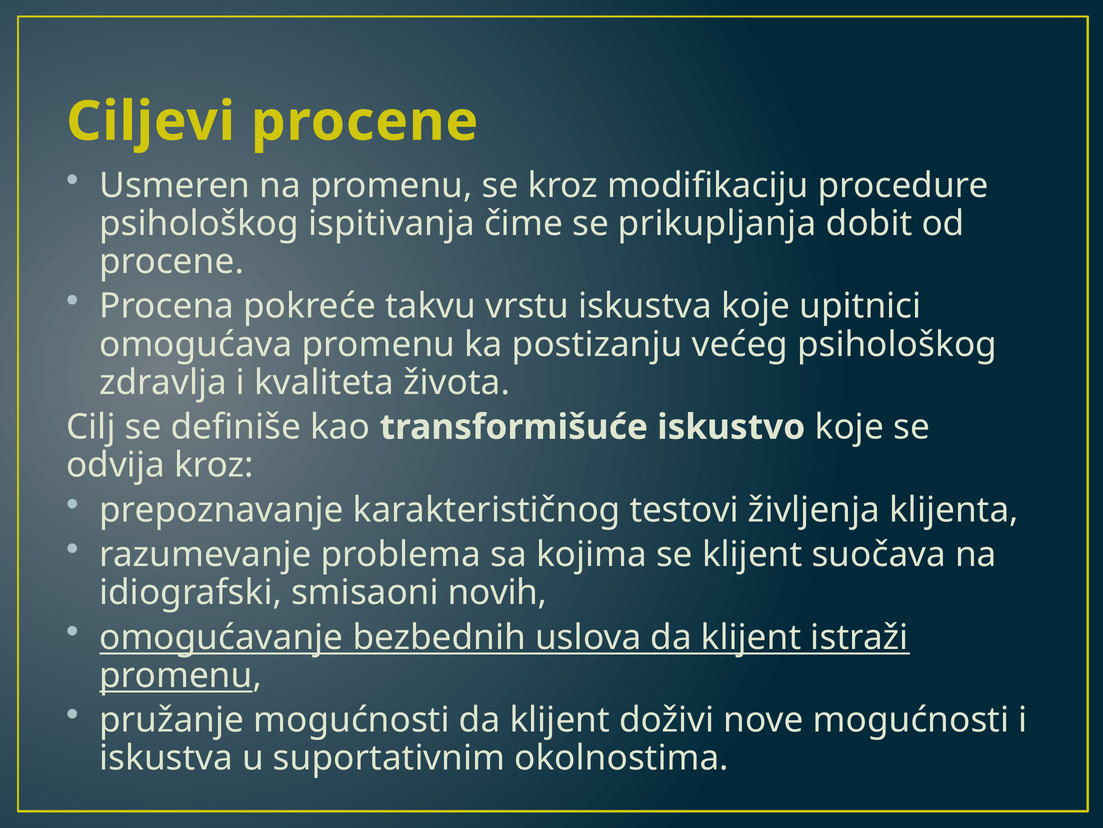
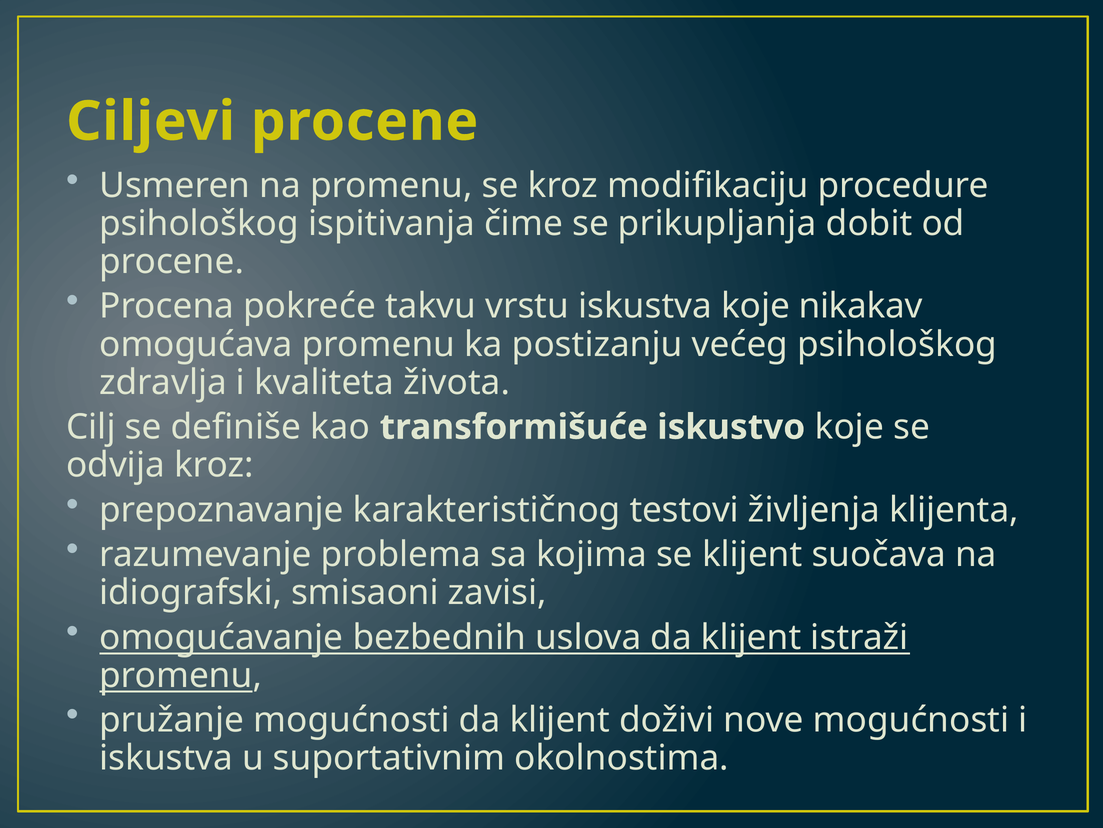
upitnici: upitnici -> nikakav (861, 306)
novih: novih -> zavisi (497, 592)
